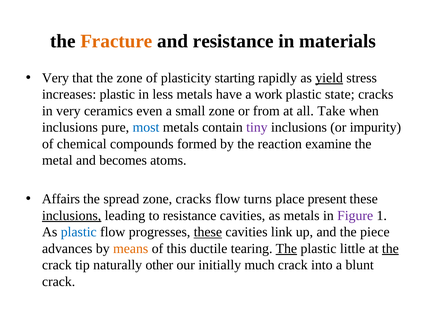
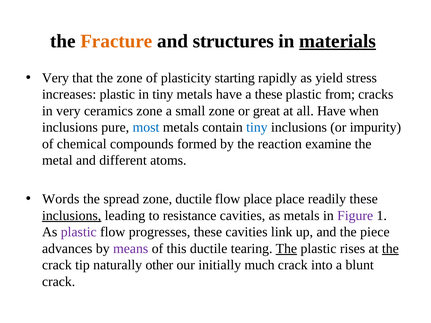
and resistance: resistance -> structures (233, 41)
materials underline: none -> present (338, 41)
yield underline: present -> none (329, 78)
in less: less -> tiny (163, 94)
a work: work -> these (269, 94)
state: state -> from (340, 94)
ceramics even: even -> zone (149, 111)
from: from -> great (266, 111)
all Take: Take -> Have (331, 111)
tiny colour: purple -> blue (257, 127)
becomes: becomes -> different (123, 161)
Affairs: Affairs -> Words (61, 199)
zone cracks: cracks -> ductile (194, 199)
flow turns: turns -> place (258, 199)
present: present -> readily (327, 199)
plastic colour: blue -> purple (79, 232)
these underline: present -> none (208, 232)
means colour: orange -> purple (131, 249)
little: little -> rises (353, 249)
